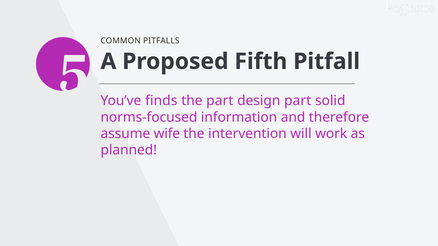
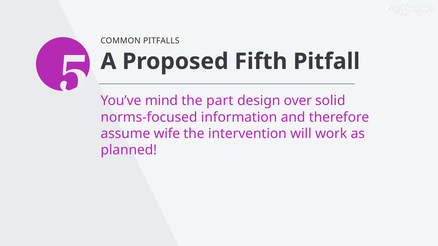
finds: finds -> mind (161, 101)
design part: part -> over (298, 101)
